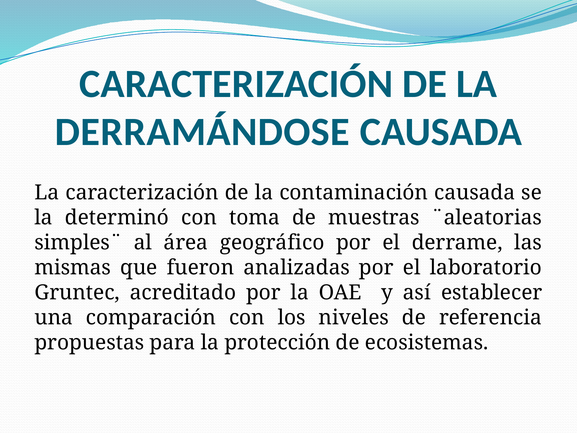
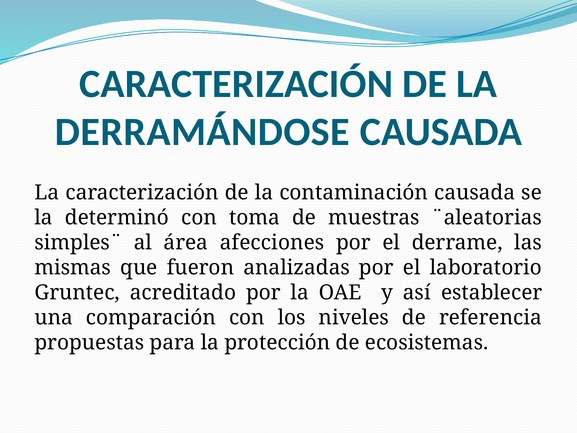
geográfico: geográfico -> afecciones (272, 243)
